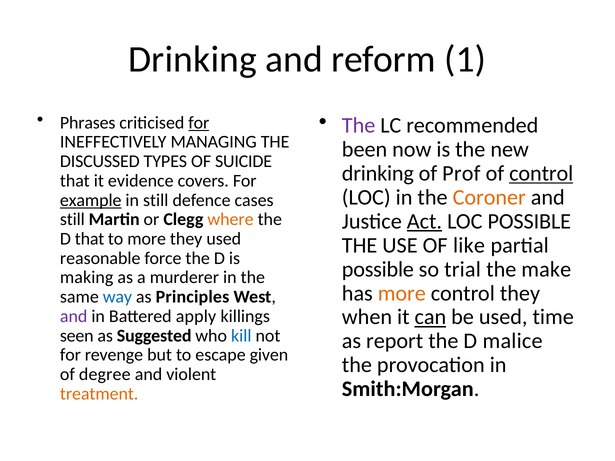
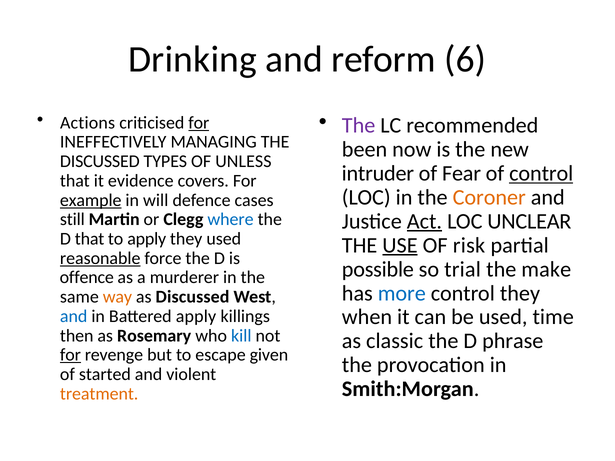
1: 1 -> 6 (465, 60)
Phrases: Phrases -> Actions (88, 123)
SUICIDE: SUICIDE -> UNLESS (243, 161)
drinking: drinking -> intruder (378, 174)
Prof: Prof -> Fear (462, 174)
in still: still -> will (156, 200)
where colour: orange -> blue (231, 220)
LOC POSSIBLE: POSSIBLE -> UNCLEAR (529, 221)
to more: more -> apply (147, 239)
USE underline: none -> present (400, 245)
like: like -> risk (469, 245)
reasonable underline: none -> present (100, 258)
making: making -> offence (87, 278)
more colour: orange -> blue (402, 293)
way colour: blue -> orange (117, 297)
as Principles: Principles -> Discussed (193, 297)
can underline: present -> none (430, 317)
and colour: purple -> blue (74, 316)
seen: seen -> then (77, 336)
Suggested: Suggested -> Rosemary (154, 336)
report: report -> classic (395, 341)
malice: malice -> phrase (513, 341)
for underline: none -> present (70, 355)
degree: degree -> started (105, 375)
